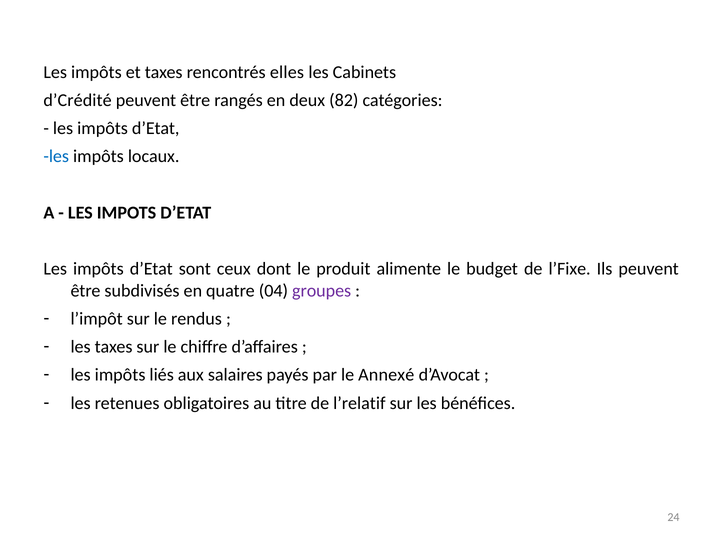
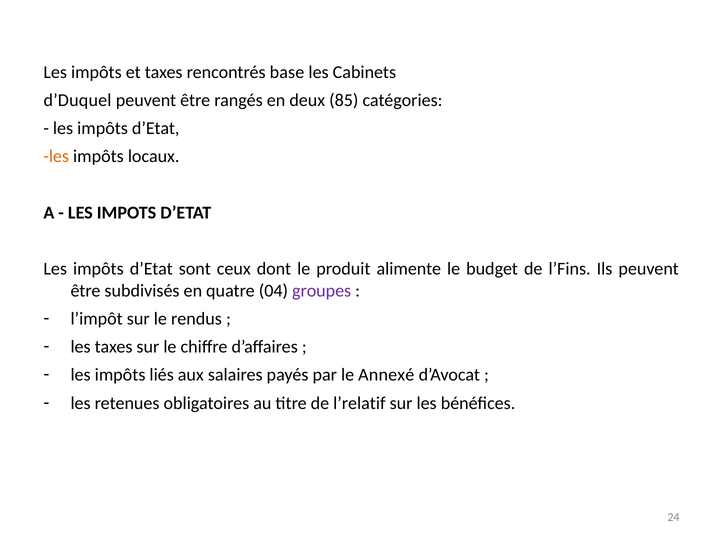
elles: elles -> base (287, 72)
d’Crédité: d’Crédité -> d’Duquel (77, 100)
82: 82 -> 85 (344, 100)
les colour: blue -> orange (56, 157)
l’Fixe: l’Fixe -> l’Fins (570, 269)
